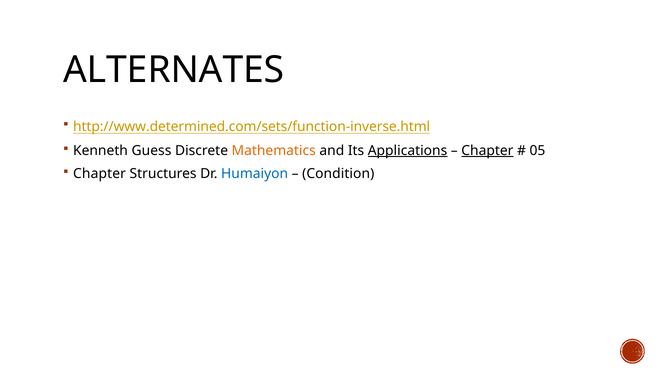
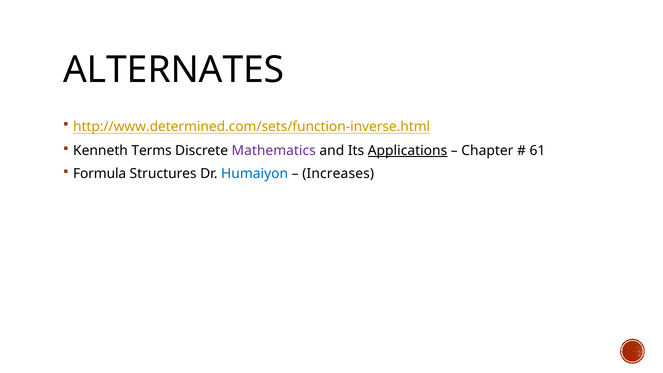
Guess: Guess -> Terms (152, 151)
Mathematics colour: orange -> purple (274, 151)
Chapter underline: present -> none (487, 151)
05: 05 -> 61 (537, 151)
Chapter: Chapter -> Formula (100, 174)
Condition: Condition -> Increases (338, 174)
